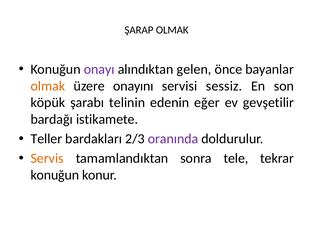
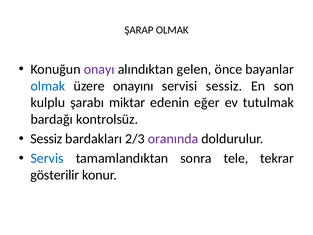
olmak colour: orange -> blue (48, 86)
köpük: köpük -> kulplu (48, 103)
telinin: telinin -> miktar (127, 103)
gevşetilir: gevşetilir -> tutulmak (268, 103)
istikamete: istikamete -> kontrolsüz (107, 119)
Teller: Teller -> Sessiz (46, 139)
Servis colour: orange -> blue (47, 158)
konuğun: konuğun -> gösterilir (55, 175)
